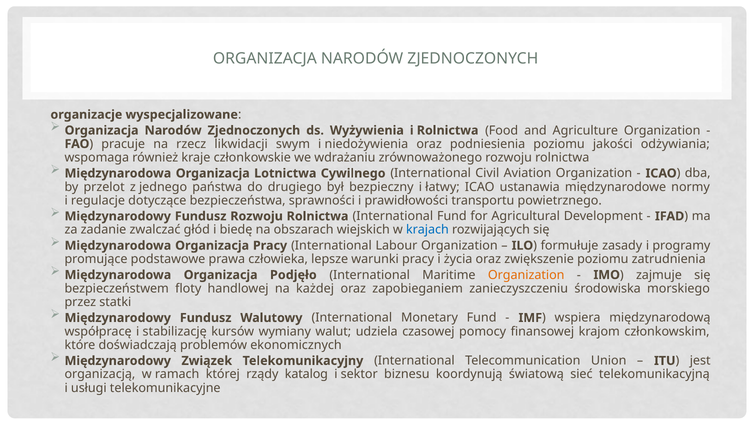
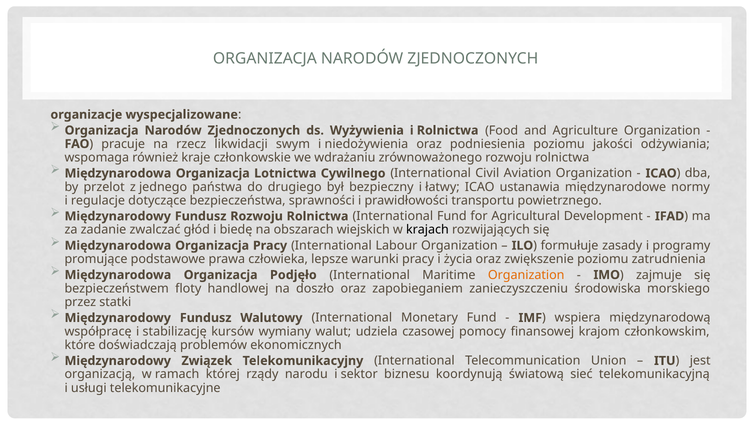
krajach colour: blue -> black (427, 230)
każdej: każdej -> doszło (315, 289)
katalog: katalog -> narodu (306, 374)
